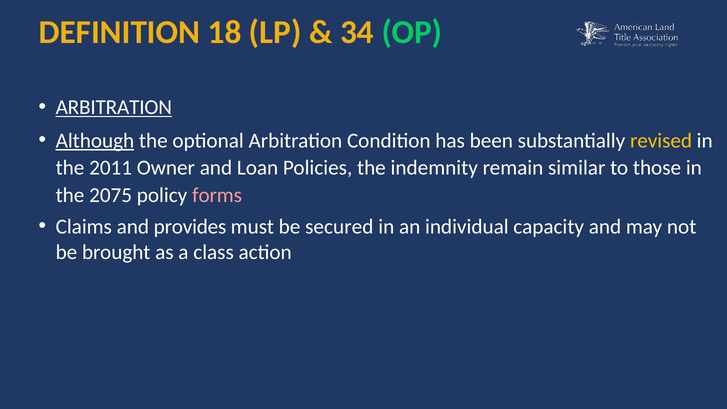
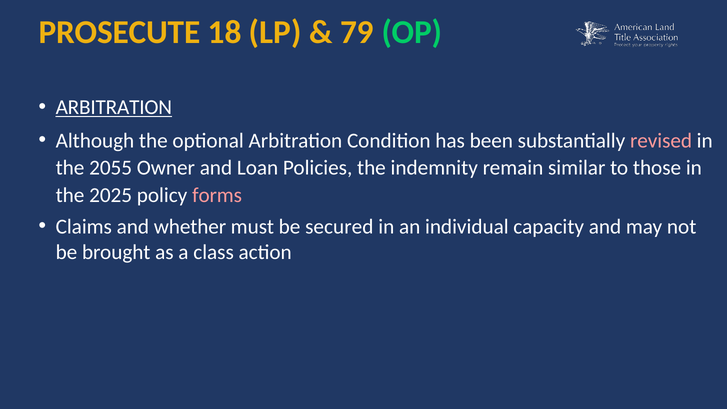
DEFINITION: DEFINITION -> PROSECUTE (119, 32)
34: 34 -> 79 (357, 32)
Although underline: present -> none (95, 141)
revised colour: yellow -> pink (661, 141)
2011: 2011 -> 2055 (111, 168)
2075: 2075 -> 2025 (111, 195)
provides: provides -> whether (190, 227)
